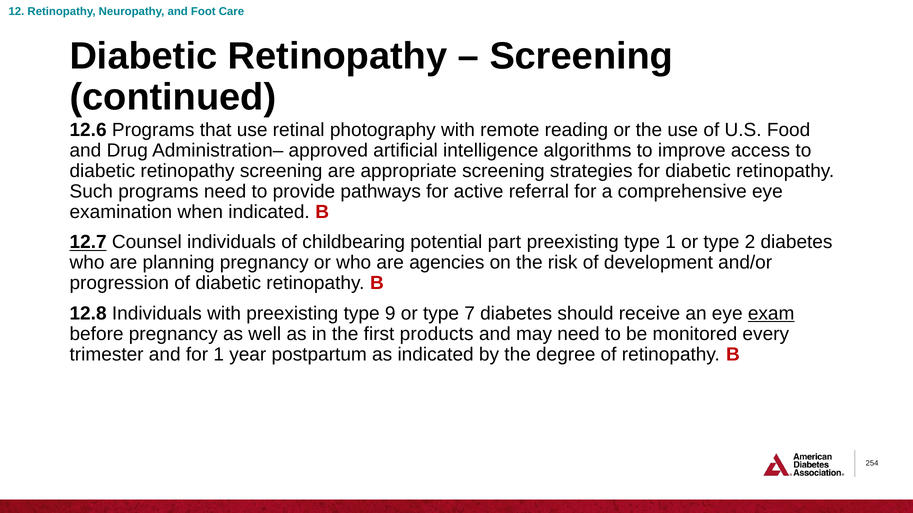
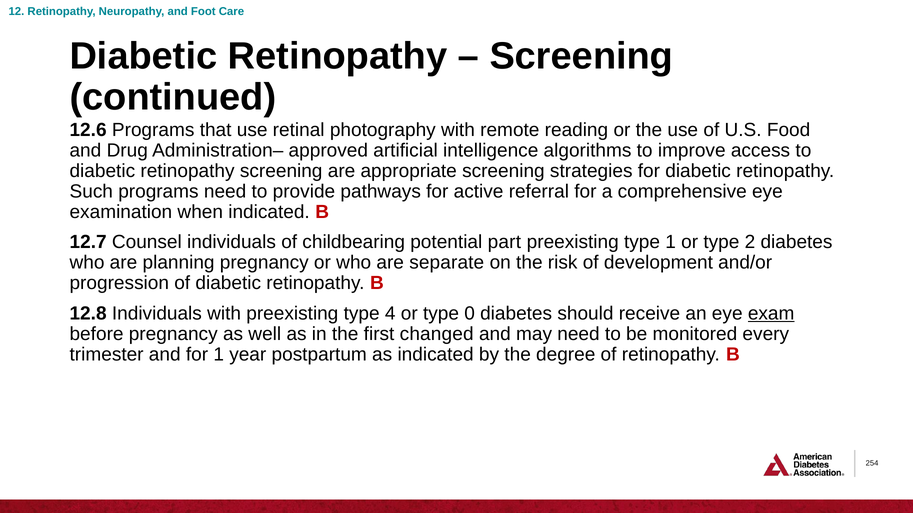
12.7 underline: present -> none (88, 242)
agencies: agencies -> separate (447, 263)
9: 9 -> 4 (390, 314)
7: 7 -> 0 (470, 314)
products: products -> changed (437, 334)
